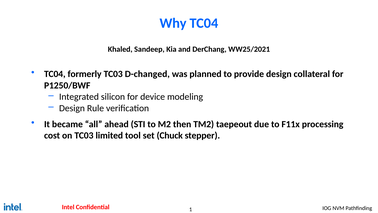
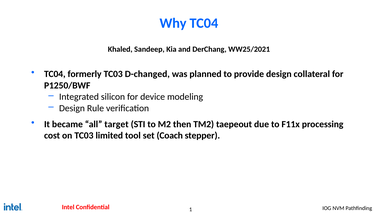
ahead: ahead -> target (116, 124)
Chuck: Chuck -> Coach (170, 135)
